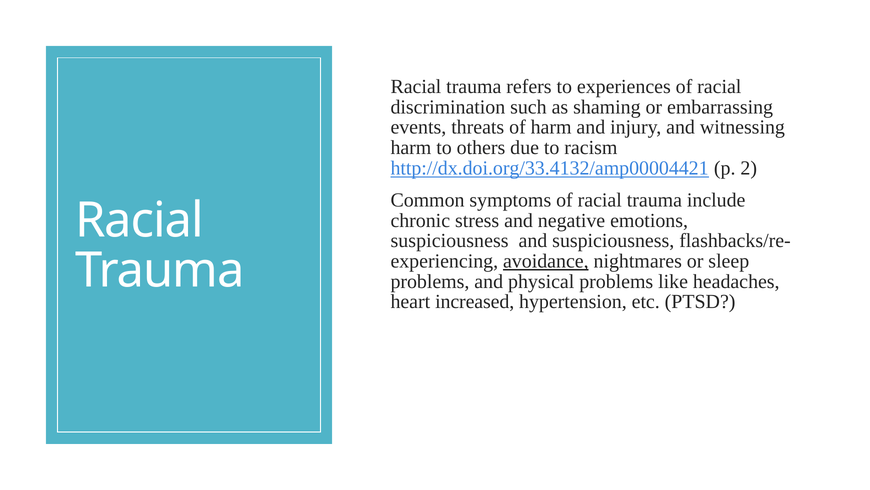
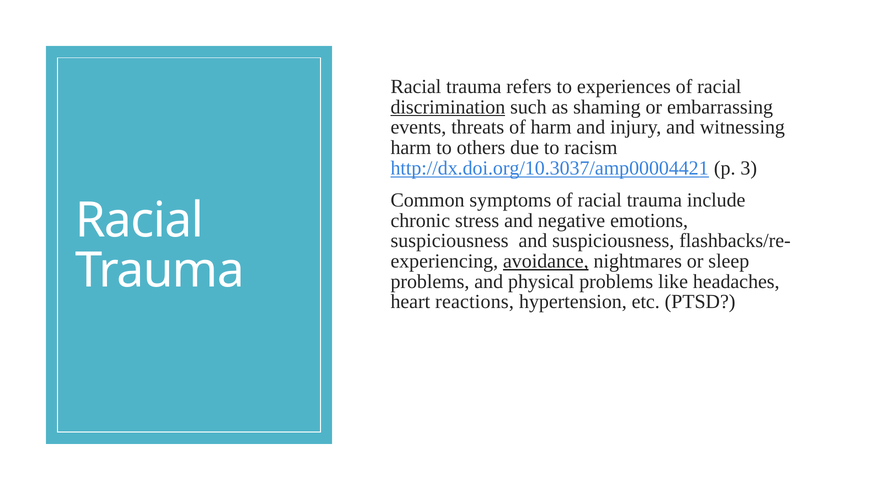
discrimination underline: none -> present (448, 107)
http://dx.doi.org/33.4132/amp00004421: http://dx.doi.org/33.4132/amp00004421 -> http://dx.doi.org/10.3037/amp00004421 (550, 168)
2: 2 -> 3 (749, 168)
increased: increased -> reactions (475, 302)
